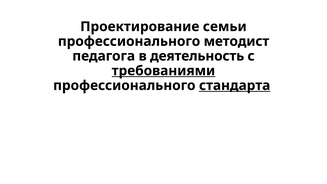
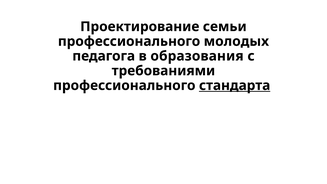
методист: методист -> молодых (236, 41)
деятельность: деятельность -> образования (197, 56)
требованиями underline: present -> none (163, 71)
